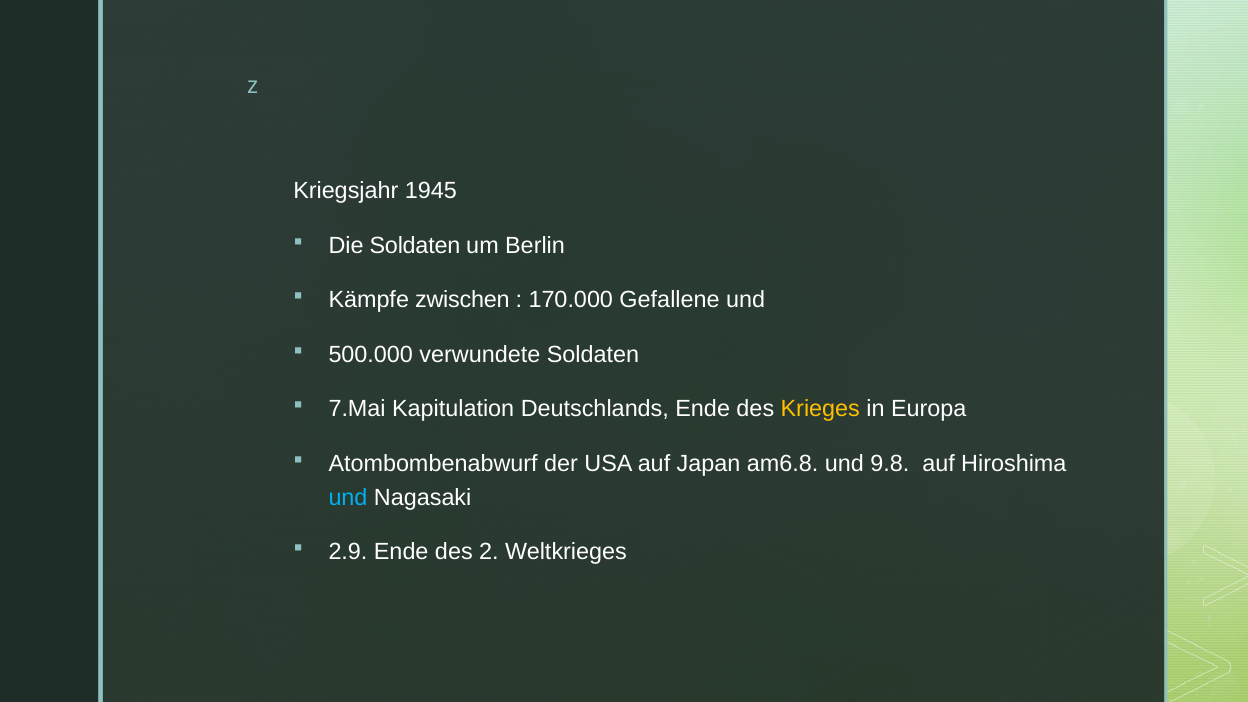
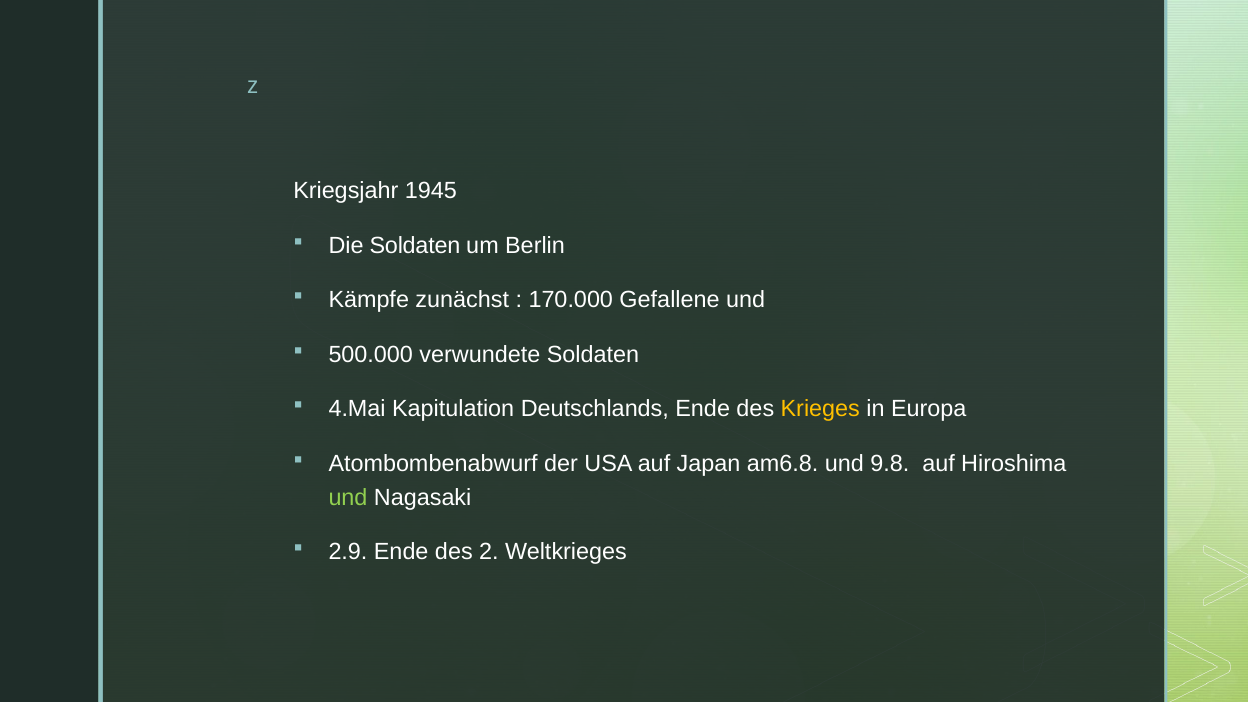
zwischen: zwischen -> zunächst (462, 300)
7.Mai: 7.Mai -> 4.Mai (357, 409)
und colour: light blue -> light green (348, 497)
